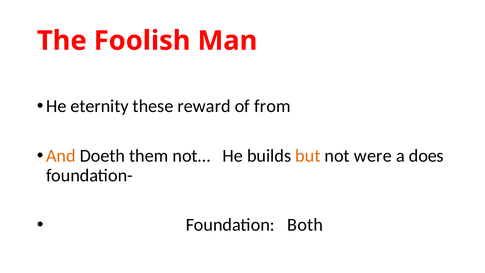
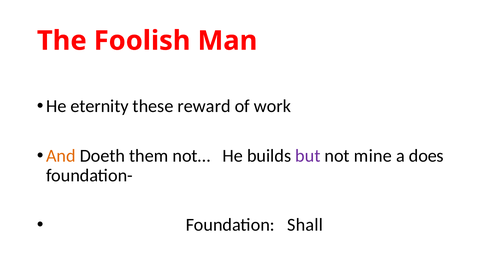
from: from -> work (273, 106)
but colour: orange -> purple (308, 156)
were: were -> mine (373, 156)
Both: Both -> Shall (305, 225)
